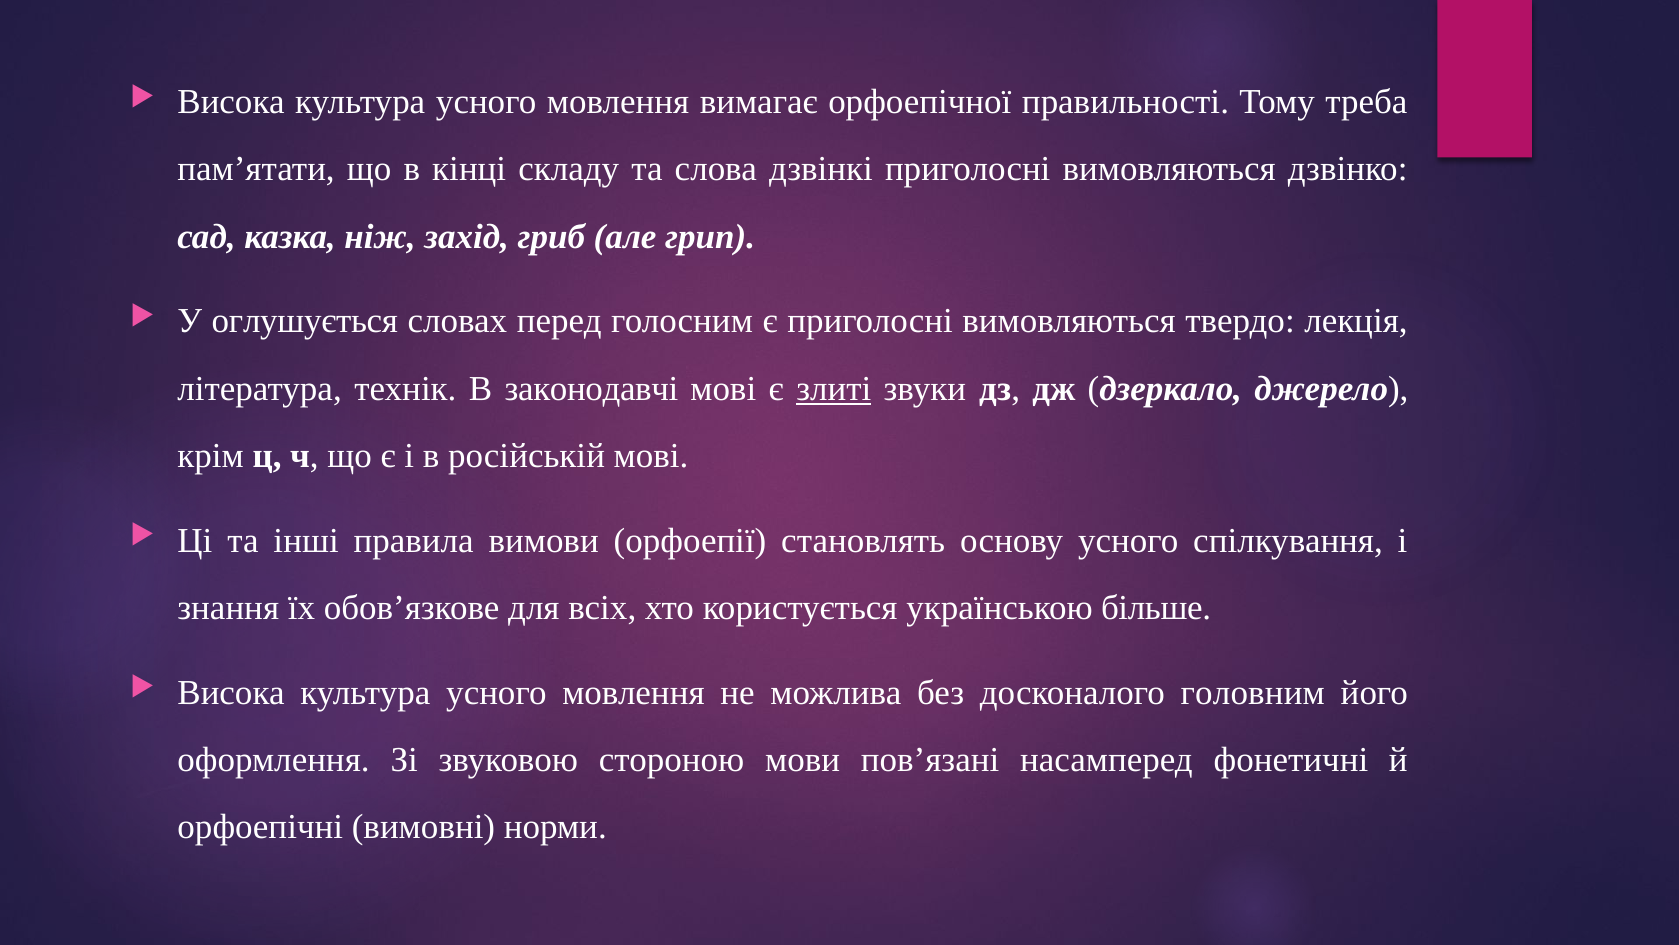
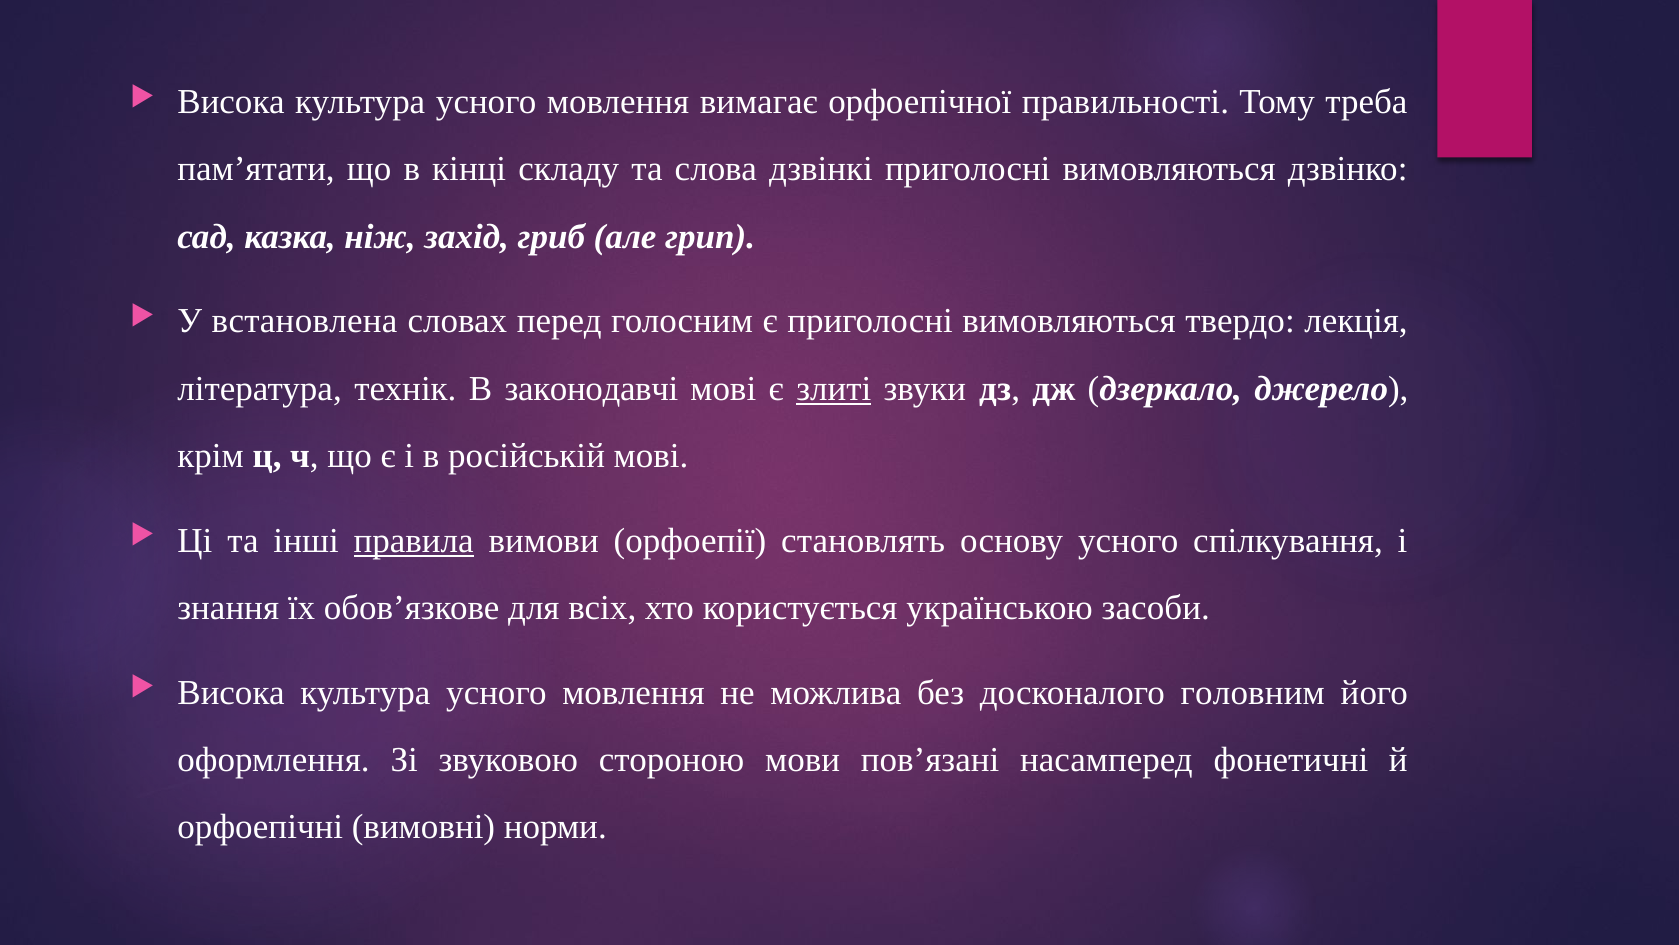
оглушується: оглушується -> встановлена (305, 321)
правила underline: none -> present (414, 540)
більше: більше -> засоби (1156, 607)
